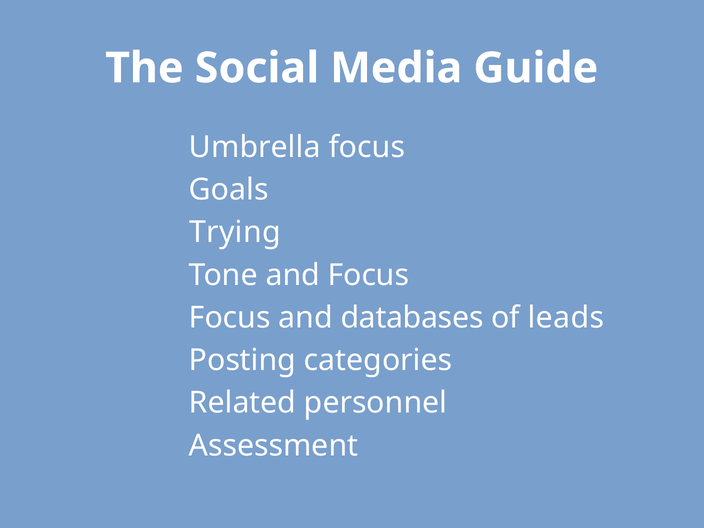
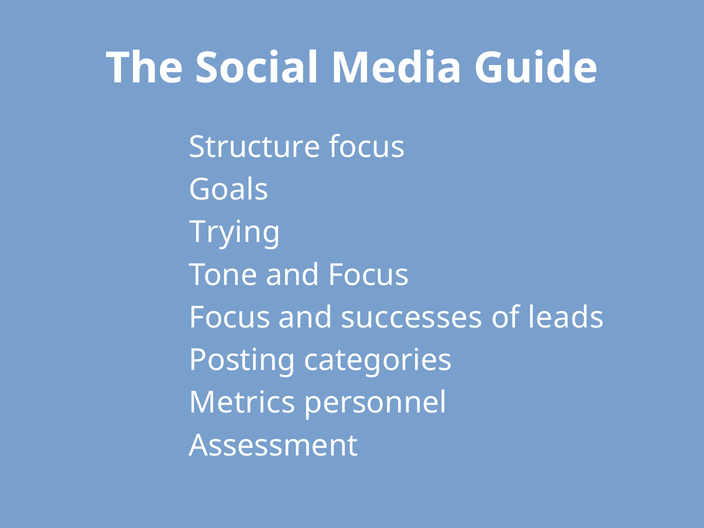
Umbrella: Umbrella -> Structure (255, 147)
databases: databases -> successes (412, 318)
Related: Related -> Metrics (242, 403)
